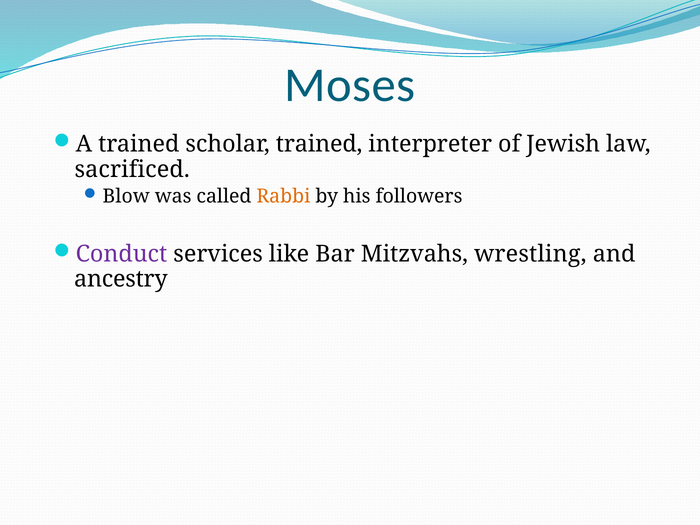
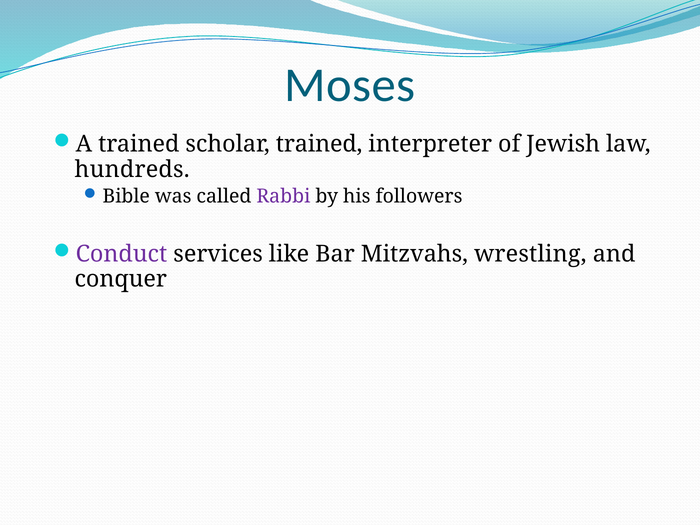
sacrificed: sacrificed -> hundreds (132, 169)
Blow: Blow -> Bible (126, 196)
Rabbi colour: orange -> purple (283, 196)
ancestry: ancestry -> conquer (121, 279)
